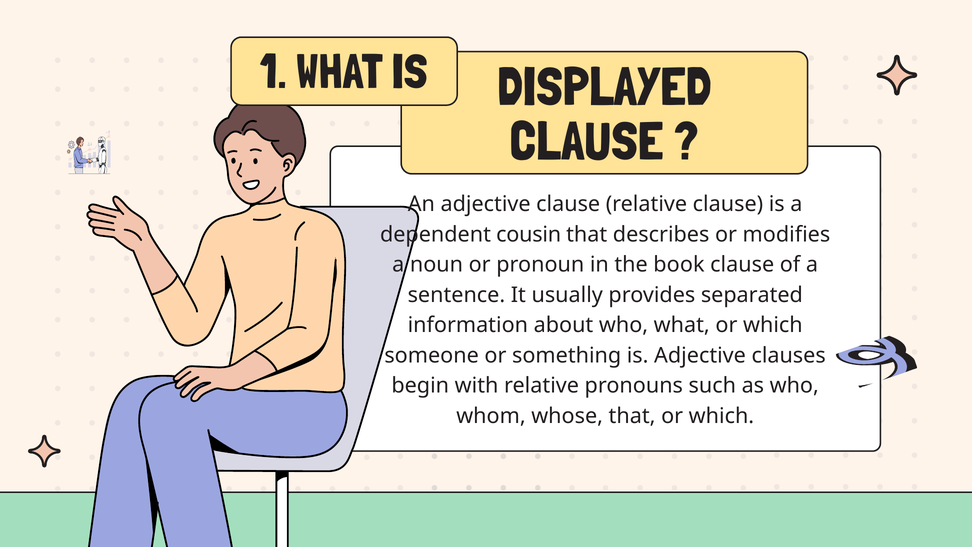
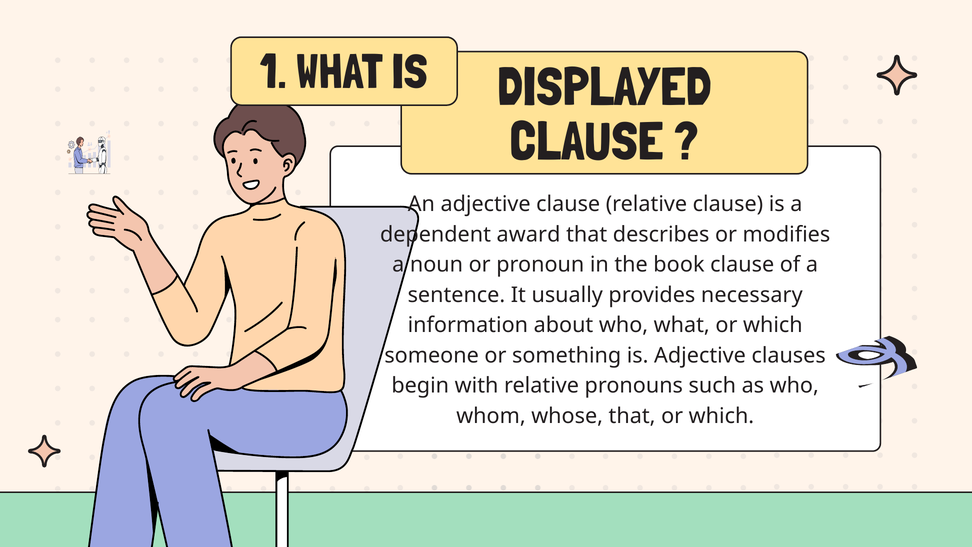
cousin: cousin -> award (529, 234)
separated: separated -> necessary (752, 295)
